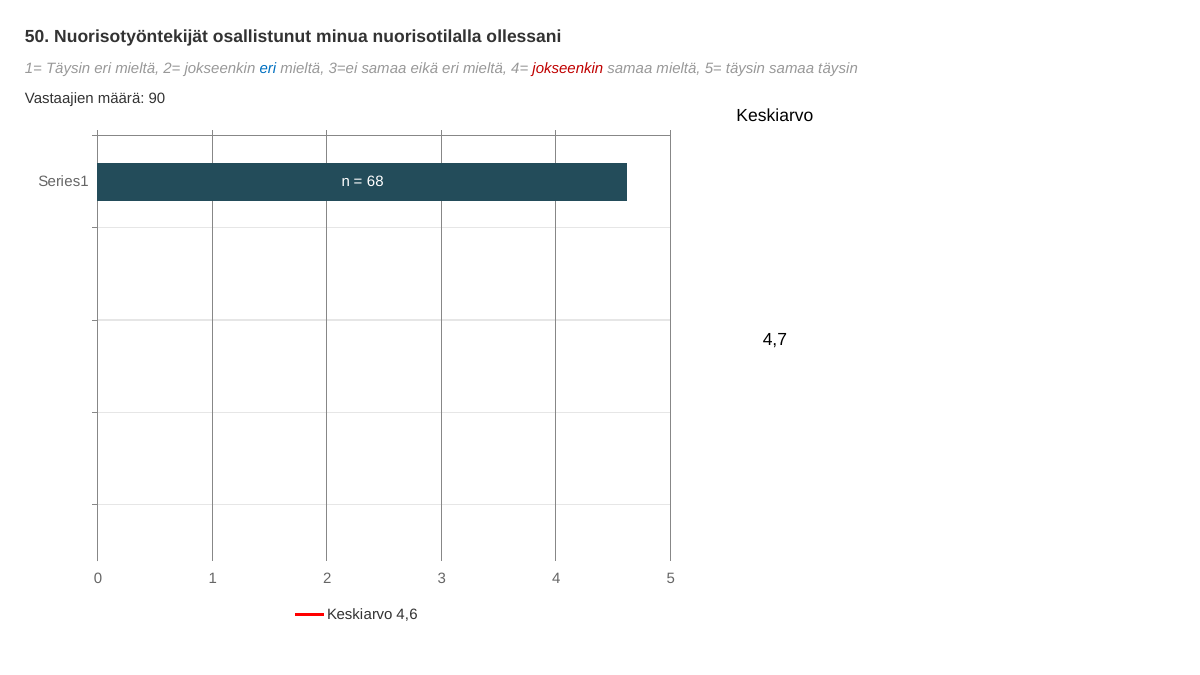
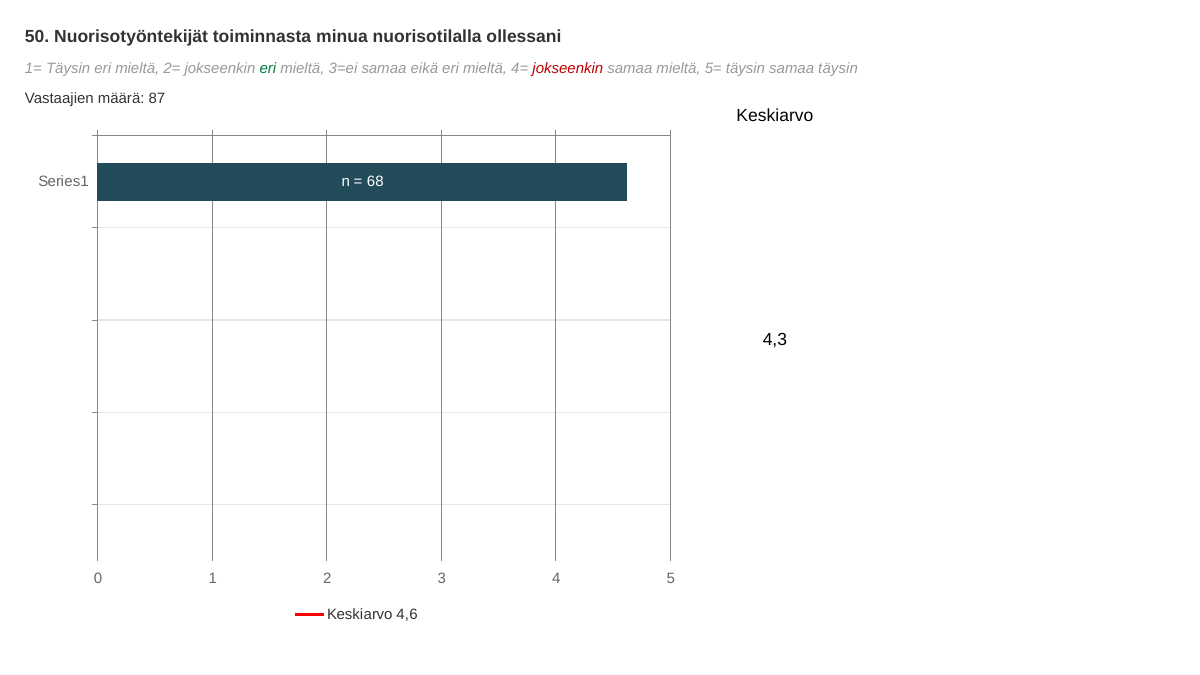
osallistunut: osallistunut -> toiminnasta (262, 37)
eri colour: blue -> green (268, 69)
90: 90 -> 87 (157, 99)
4,7: 4,7 -> 4,3 (775, 339)
